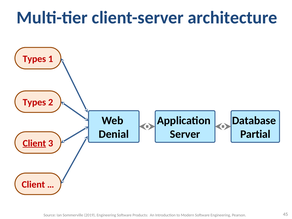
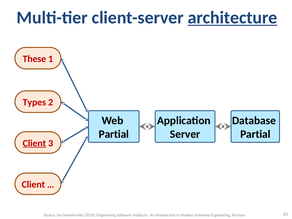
architecture underline: none -> present (233, 18)
Types: Types -> These (34, 59)
Denial: Denial -> Partial (114, 134)
